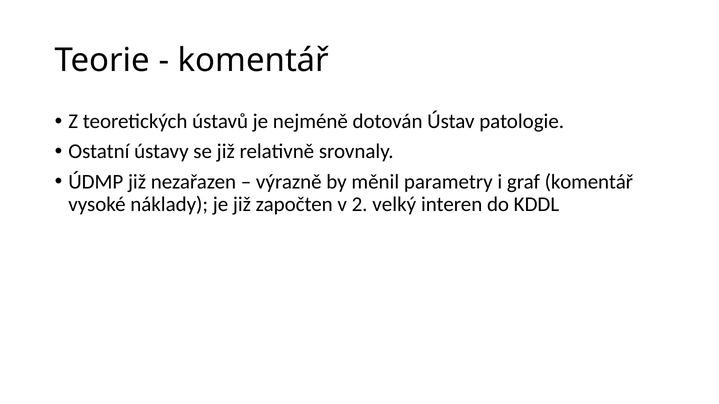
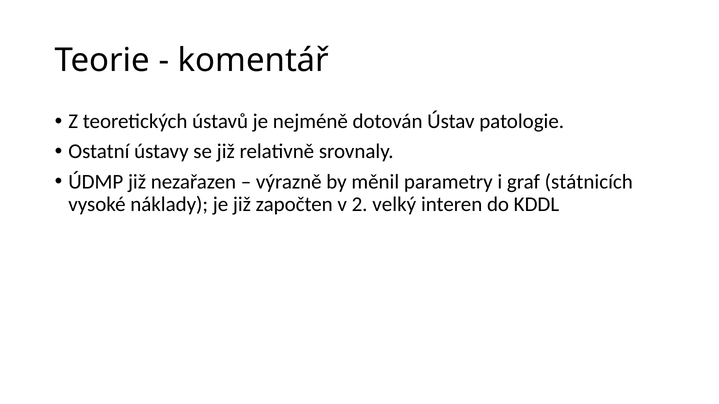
graf komentář: komentář -> státnicích (589, 182)
